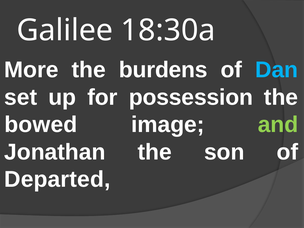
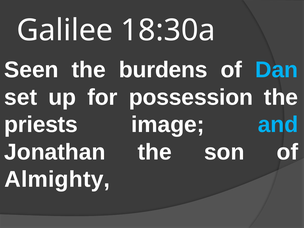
More: More -> Seen (31, 70)
bowed: bowed -> priests (41, 125)
and colour: light green -> light blue (278, 125)
Departed: Departed -> Almighty (57, 179)
